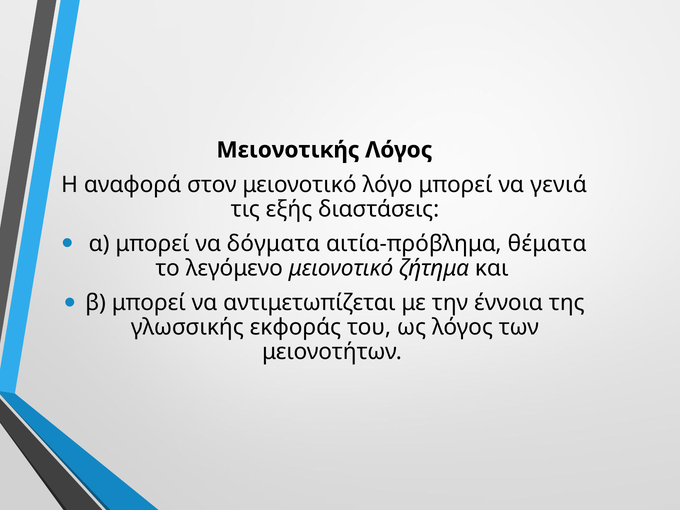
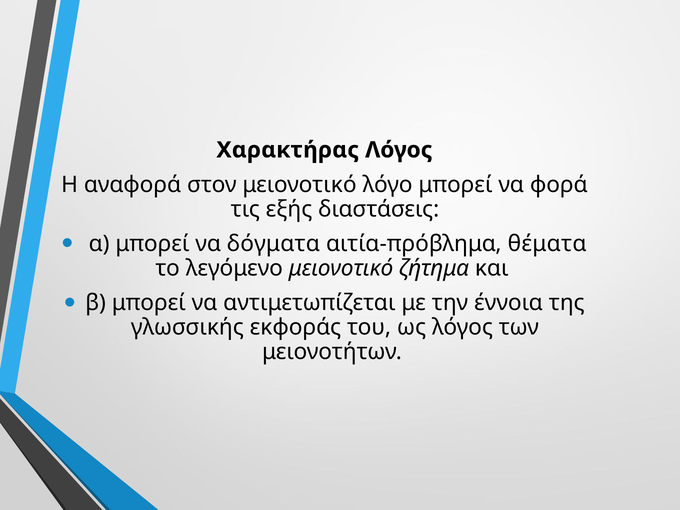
Μειονοτικής: Μειονοτικής -> Χαρακτήρας (288, 150)
γενιά: γενιά -> φορά (559, 185)
